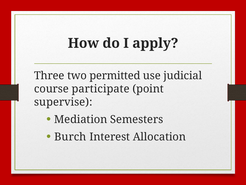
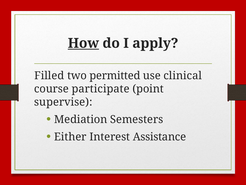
How underline: none -> present (83, 43)
Three: Three -> Filled (49, 76)
judicial: judicial -> clinical (183, 76)
Burch: Burch -> Either (70, 137)
Allocation: Allocation -> Assistance (159, 137)
